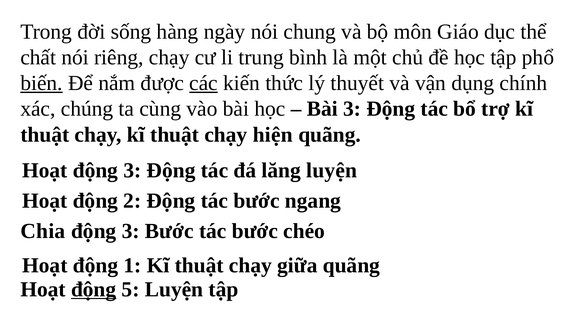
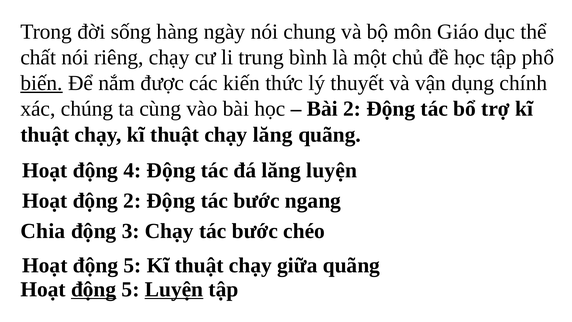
các underline: present -> none (203, 83)
Bài 3: 3 -> 2 (352, 109)
chạy hiện: hiện -> lăng (273, 135)
Hoạt động 3: 3 -> 4 (132, 170)
3 Bước: Bước -> Chạy (169, 231)
1: 1 -> 5 (132, 265)
Luyện underline: none -> present (174, 289)
